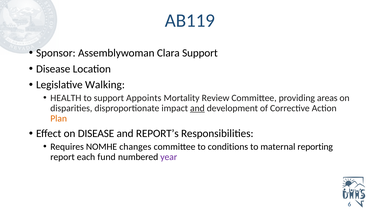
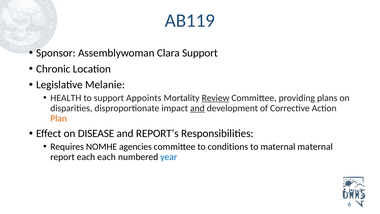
Disease: Disease -> Chronic (53, 69)
Walking: Walking -> Melanie (105, 85)
Review underline: none -> present (216, 98)
areas: areas -> plans (327, 98)
changes: changes -> agencies (135, 147)
maternal reporting: reporting -> maternal (315, 147)
each fund: fund -> each (107, 157)
year colour: purple -> blue (169, 157)
